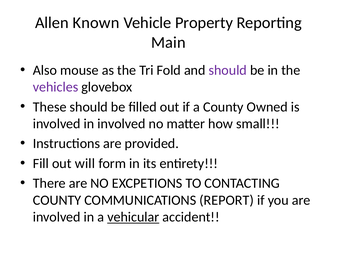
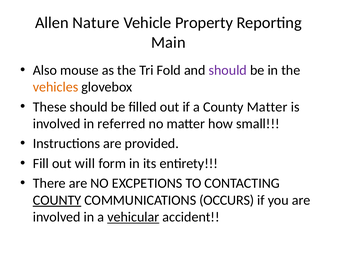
Known: Known -> Nature (96, 23)
vehicles colour: purple -> orange (56, 87)
County Owned: Owned -> Matter (267, 107)
in involved: involved -> referred (121, 124)
COUNTY underline: none -> present (57, 200)
REPORT: REPORT -> OCCURS (227, 200)
